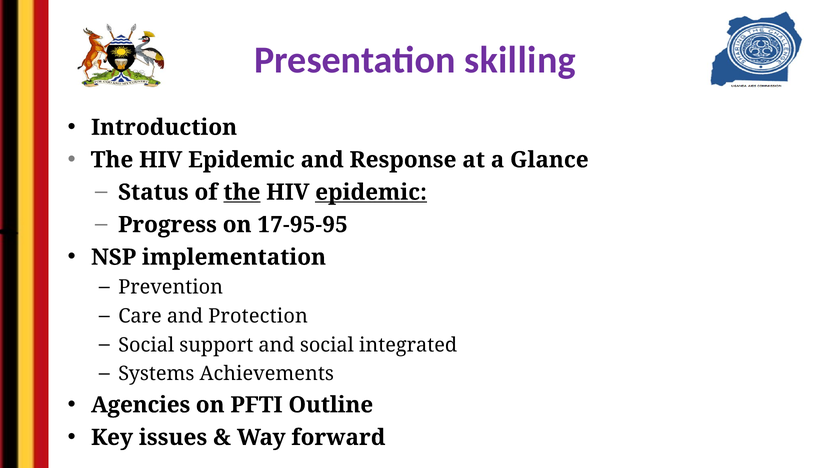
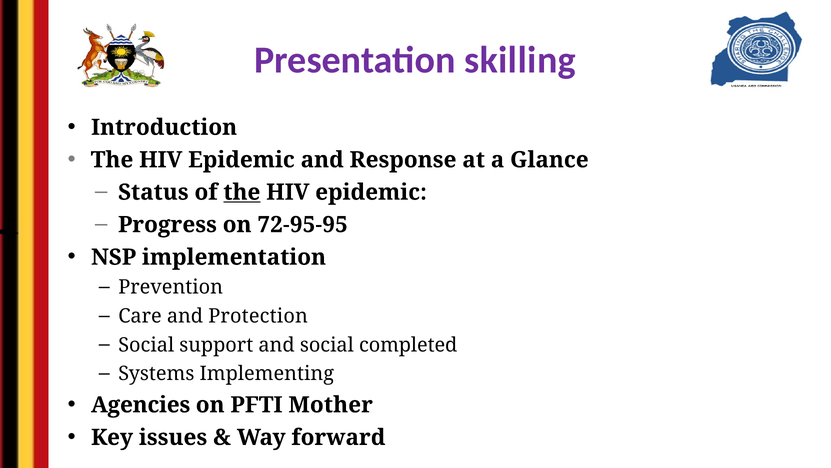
epidemic underline: present -> none (371, 192)
17-95-95: 17-95-95 -> 72-95-95 (303, 224)
integrated: integrated -> completed (408, 345)
Achievements: Achievements -> Implementing (267, 373)
Outline: Outline -> Mother (331, 404)
